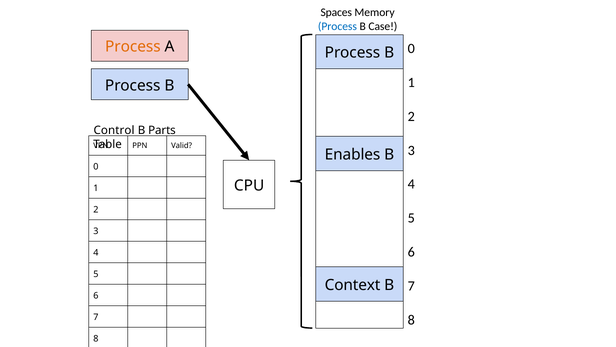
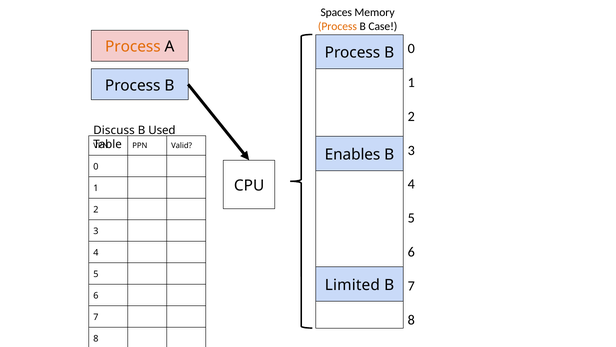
Process colour: blue -> orange (337, 26)
Control: Control -> Discuss (114, 130)
Parts: Parts -> Used (162, 130)
Context: Context -> Limited (352, 285)
